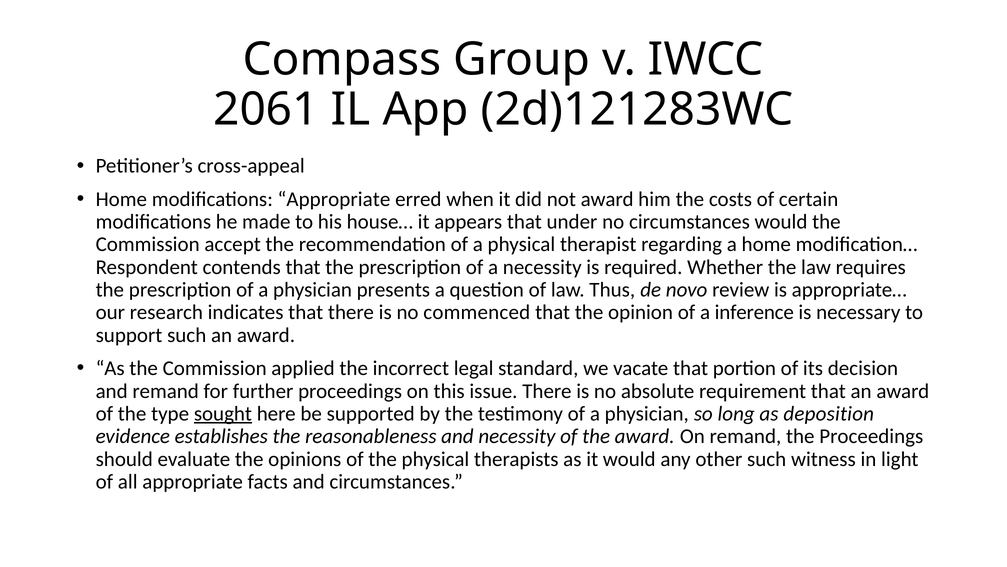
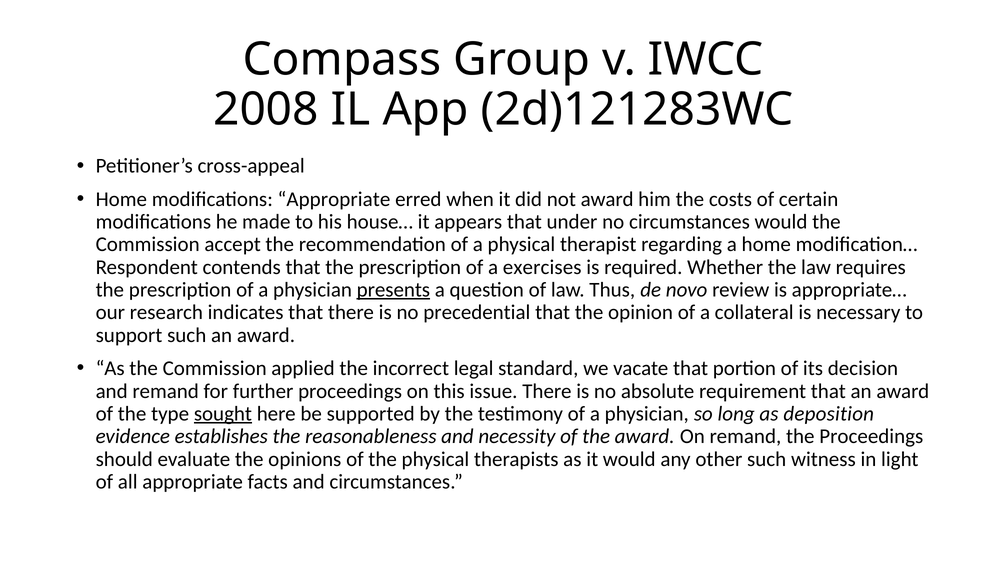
2061: 2061 -> 2008 (266, 110)
a necessity: necessity -> exercises (542, 267)
presents underline: none -> present (393, 290)
commenced: commenced -> precedential (477, 312)
inference: inference -> collateral (754, 312)
